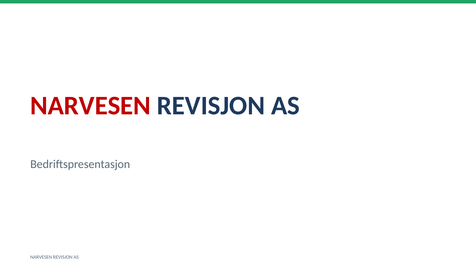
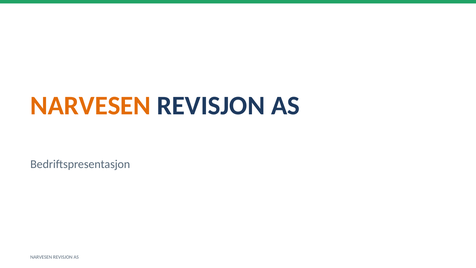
NARVESEN colour: red -> orange (91, 106)
